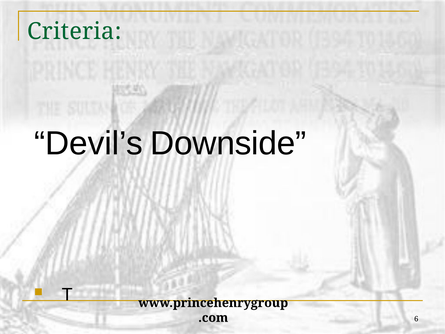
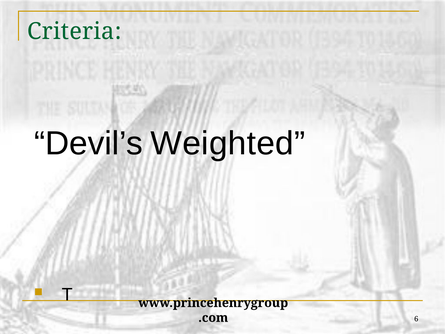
Downside: Downside -> Weighted (228, 143)
